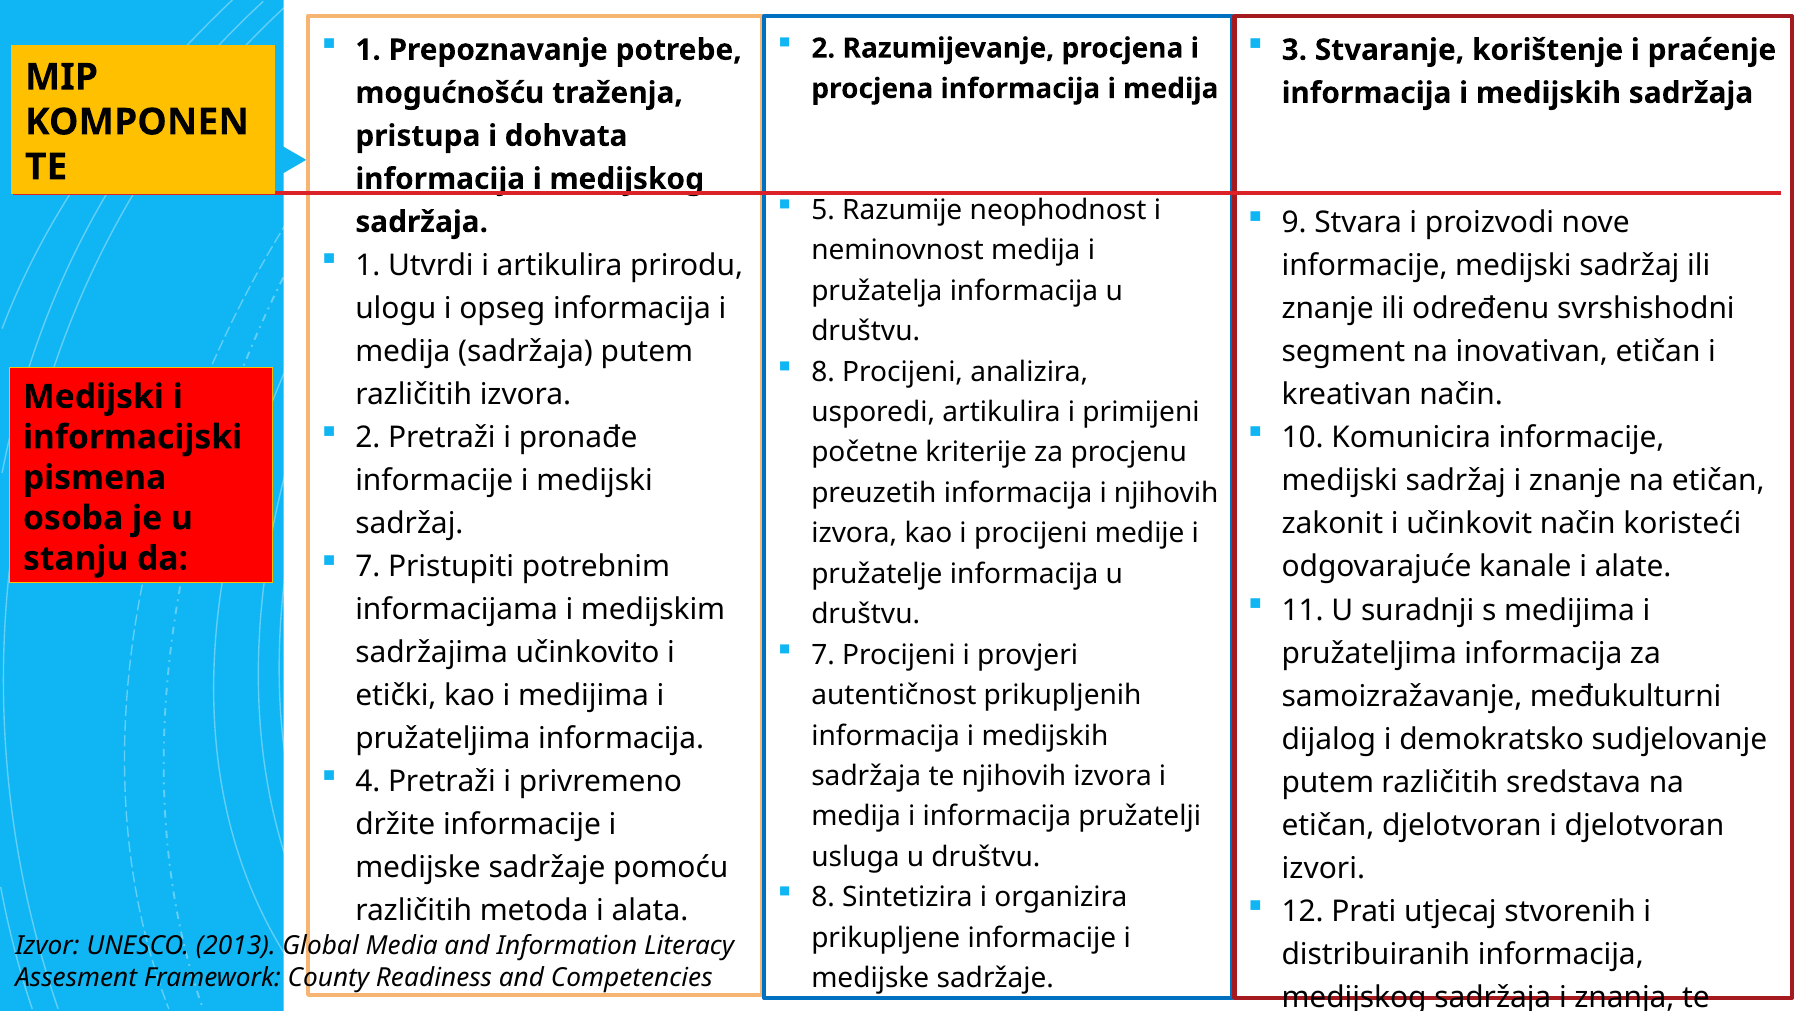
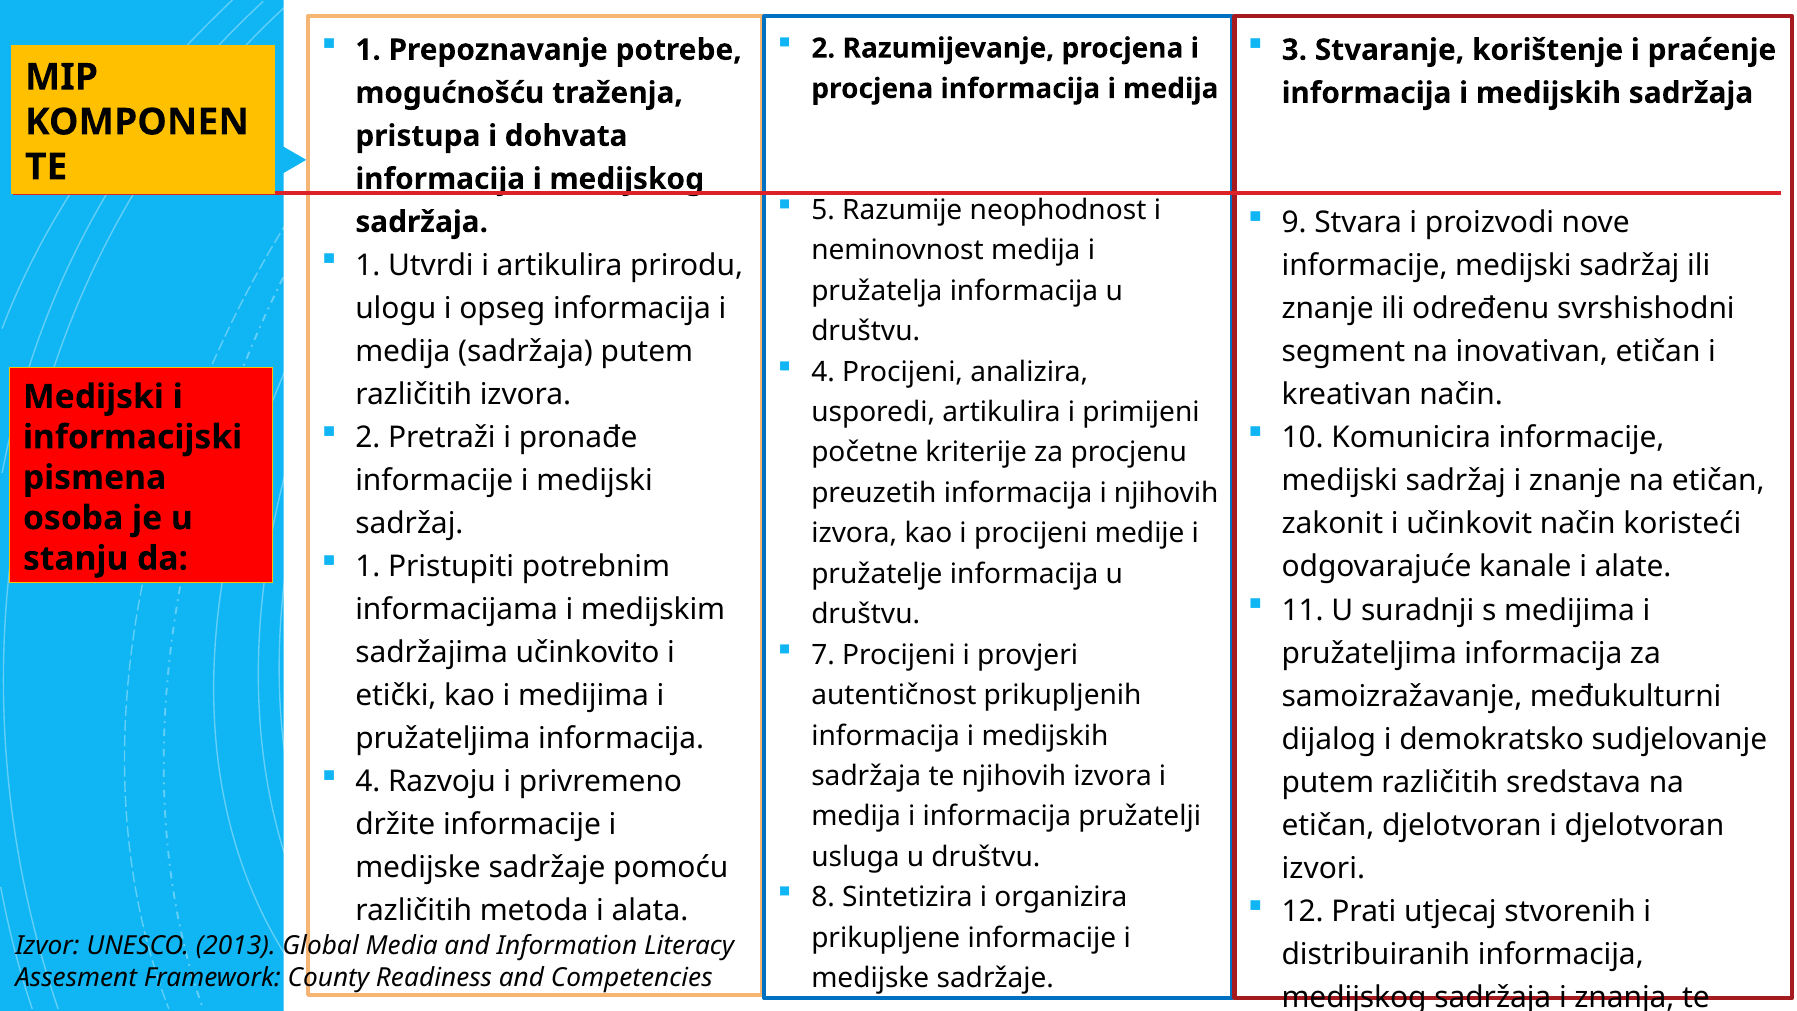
8: 8 -> 4 (823, 372)
7: 7 -> 1 (368, 566)
4 Pretraži: Pretraži -> Razvoju (442, 781)
